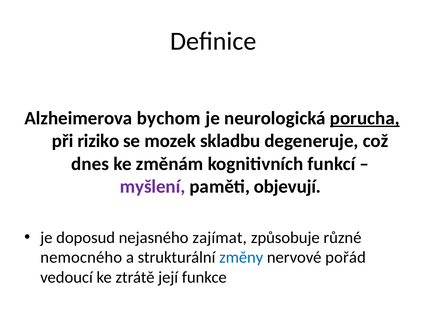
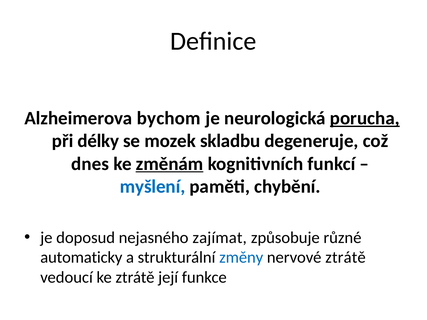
riziko: riziko -> délky (98, 141)
změnám underline: none -> present (170, 164)
myšlení colour: purple -> blue (152, 187)
objevují: objevují -> chybění (287, 187)
nemocného: nemocného -> automaticky (81, 258)
nervové pořád: pořád -> ztrátě (346, 258)
